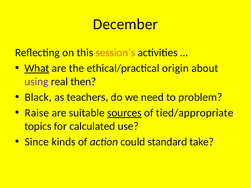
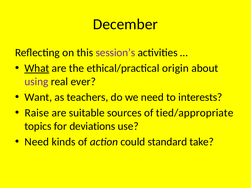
session’s colour: orange -> purple (115, 53)
then: then -> ever (83, 82)
Black: Black -> Want (38, 97)
problem: problem -> interests (200, 97)
sources underline: present -> none (124, 113)
calculated: calculated -> deviations (92, 126)
Since: Since -> Need (37, 142)
